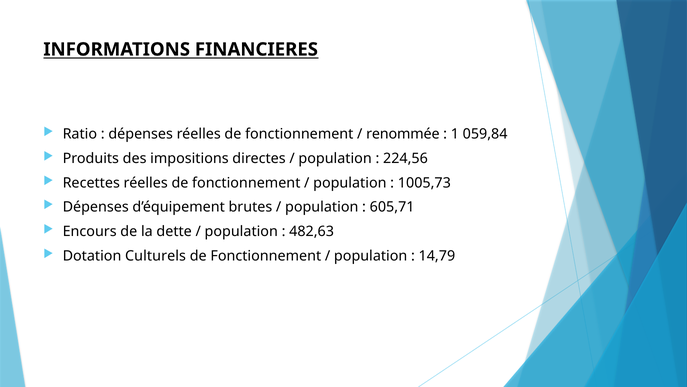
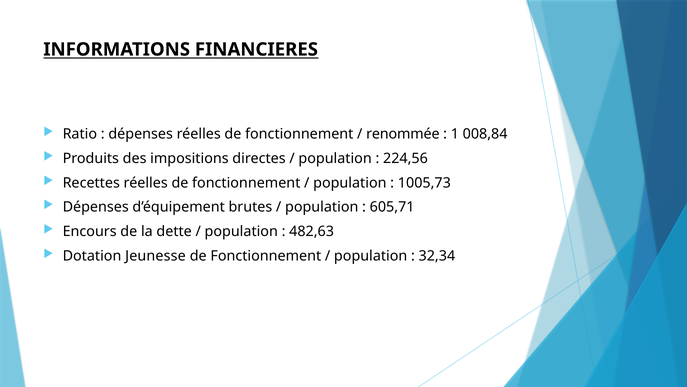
059,84: 059,84 -> 008,84 (485, 134)
Culturels: Culturels -> Jeunesse (155, 256)
14,79: 14,79 -> 32,34 (437, 256)
